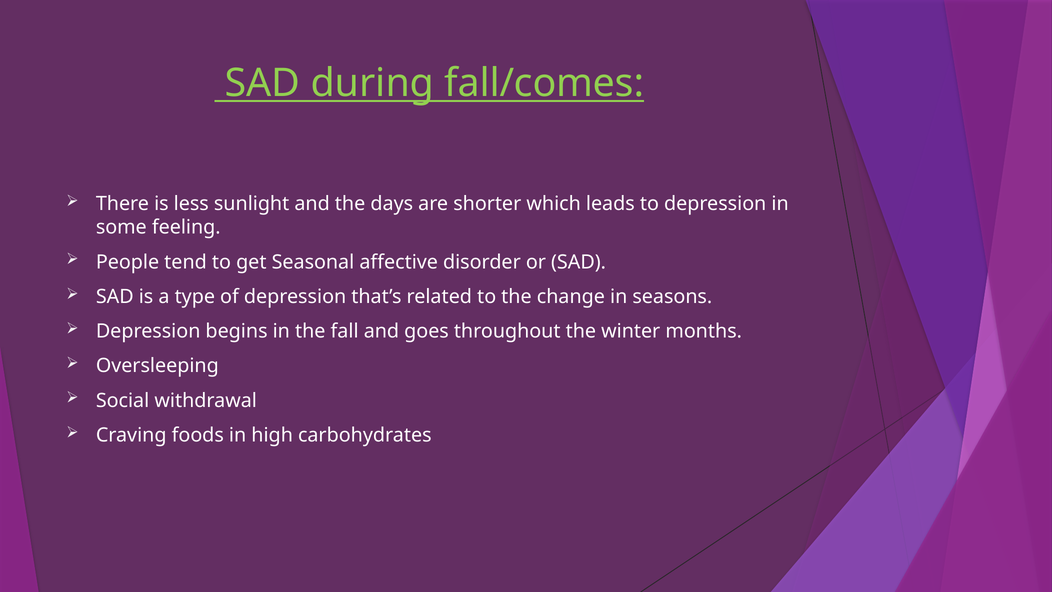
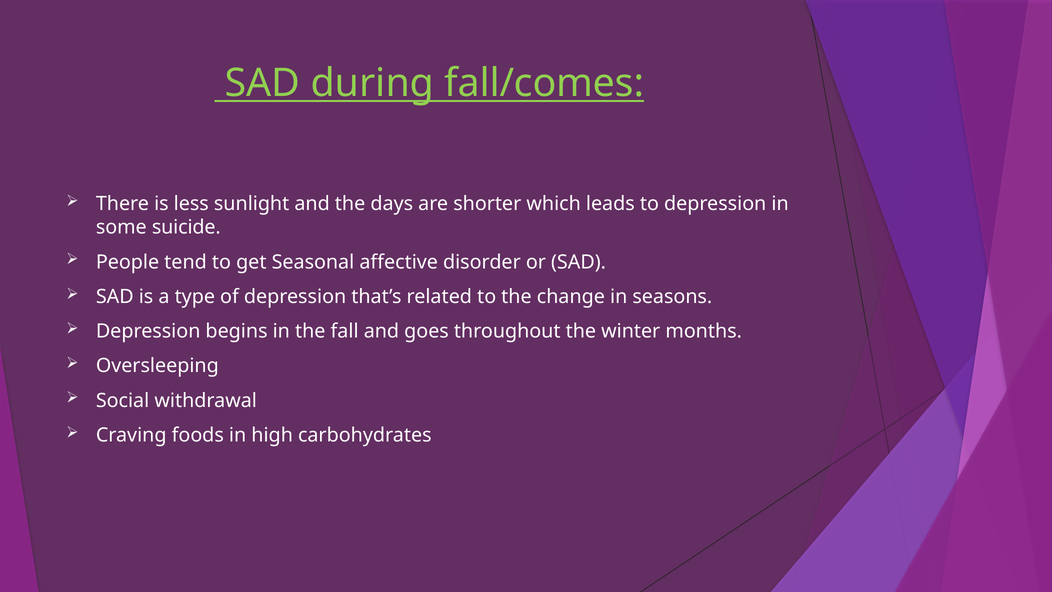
feeling: feeling -> suicide (186, 227)
